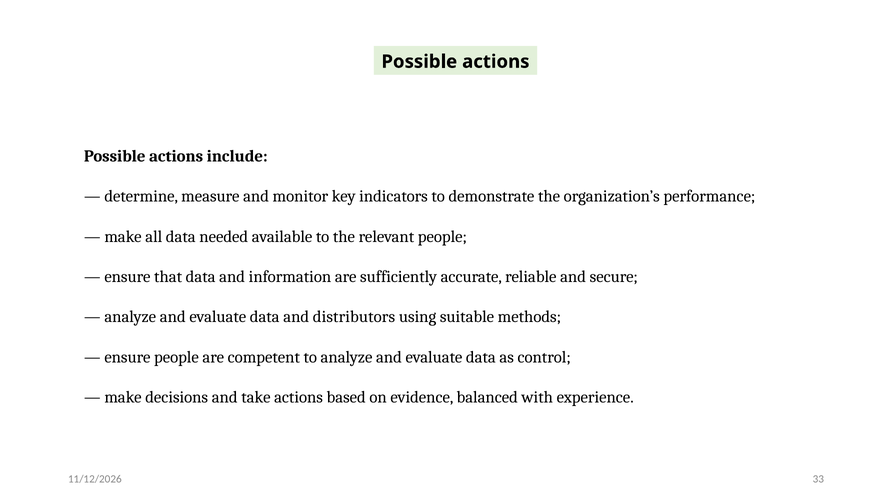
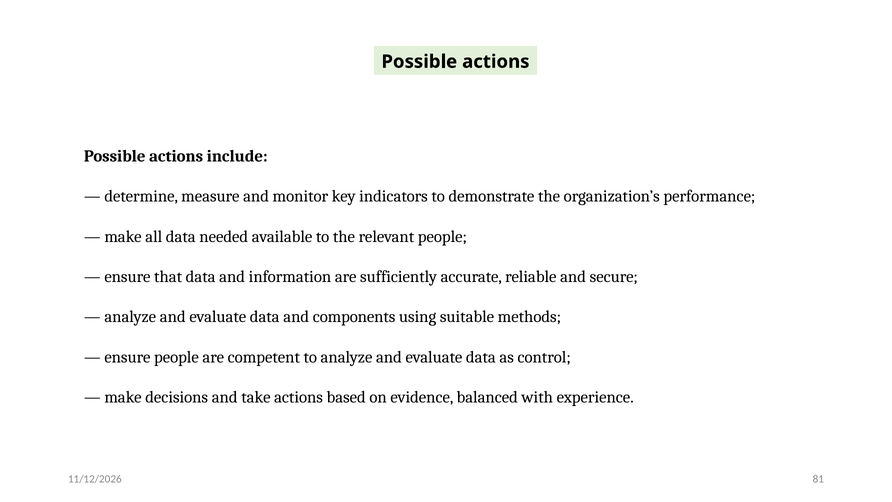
distributors: distributors -> components (354, 317)
33: 33 -> 81 (818, 479)
